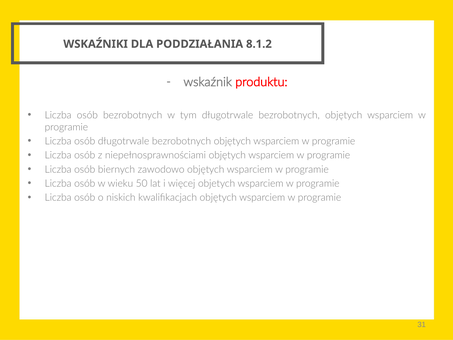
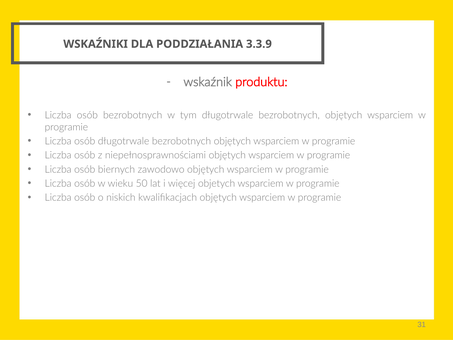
8.1.2: 8.1.2 -> 3.3.9 (259, 44)
